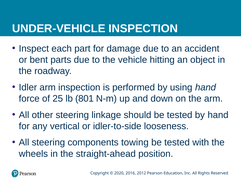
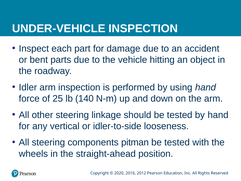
801: 801 -> 140 (84, 98)
towing: towing -> pitman (135, 142)
